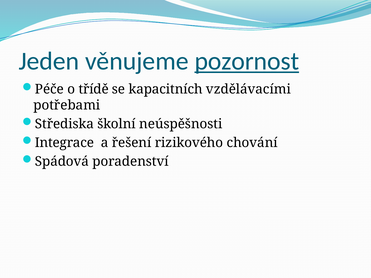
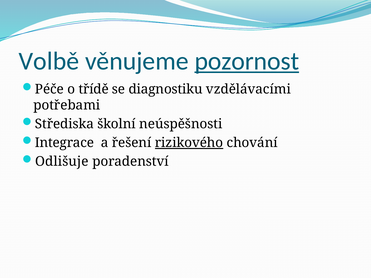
Jeden: Jeden -> Volbě (49, 61)
kapacitních: kapacitních -> diagnostiku (166, 89)
rizikového underline: none -> present (189, 143)
Spádová: Spádová -> Odlišuje (62, 162)
